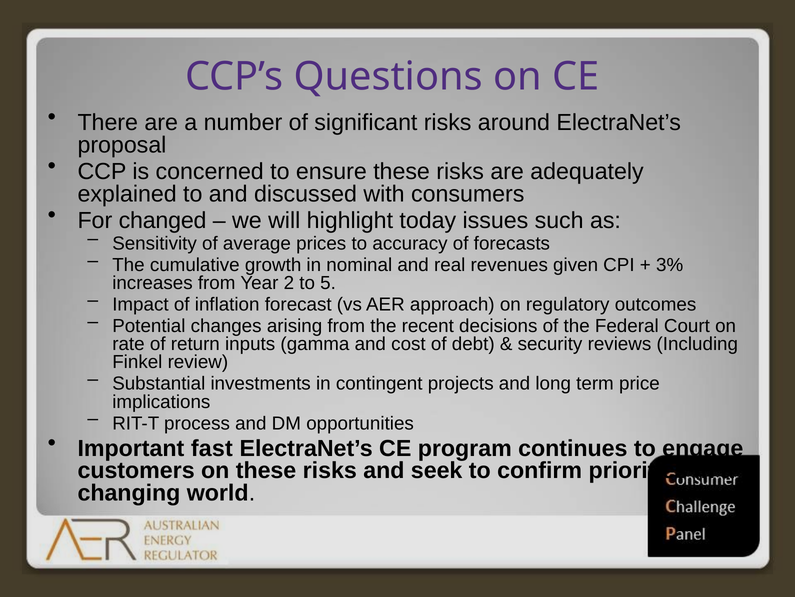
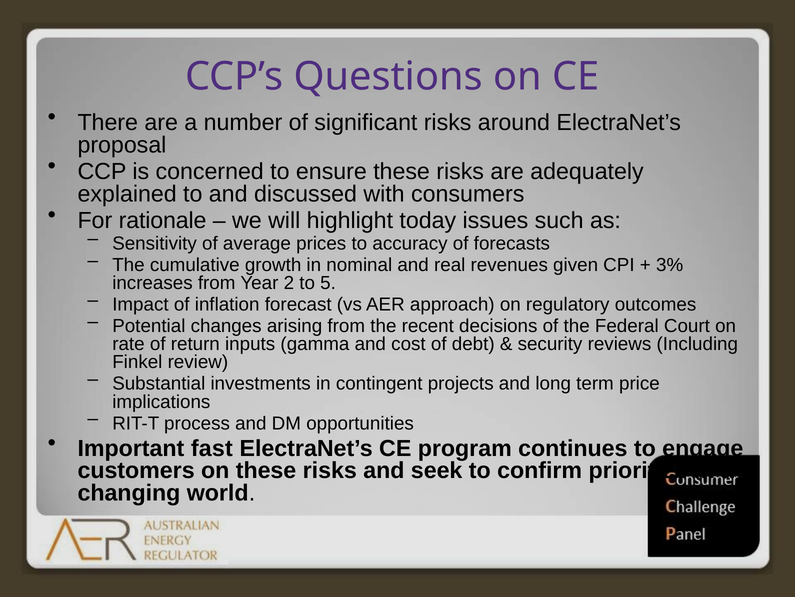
changed: changed -> rationale (163, 220)
